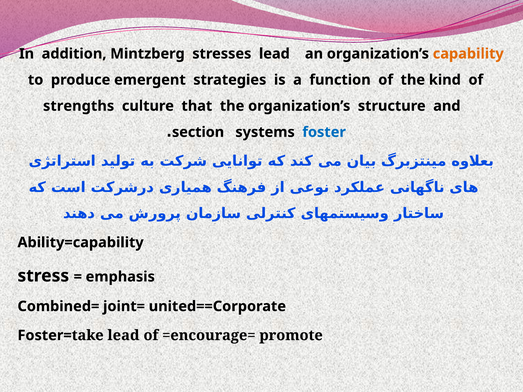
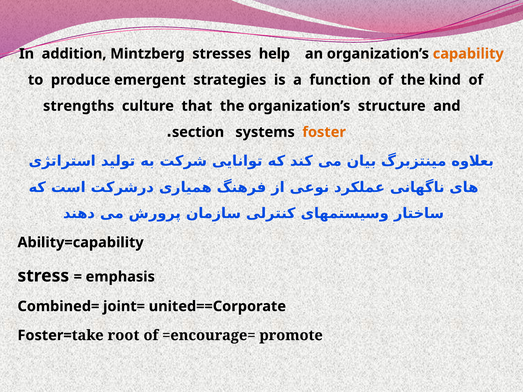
stresses lead: lead -> help (274, 54)
foster colour: blue -> orange (324, 132)
lead: lead -> root (123, 336)
